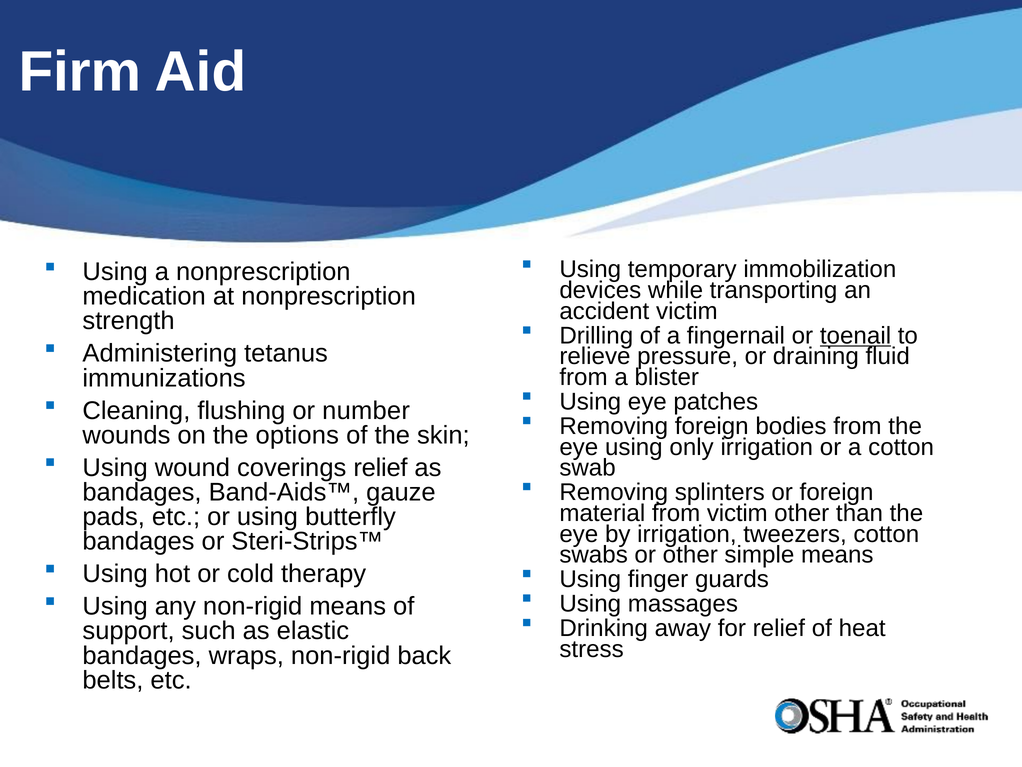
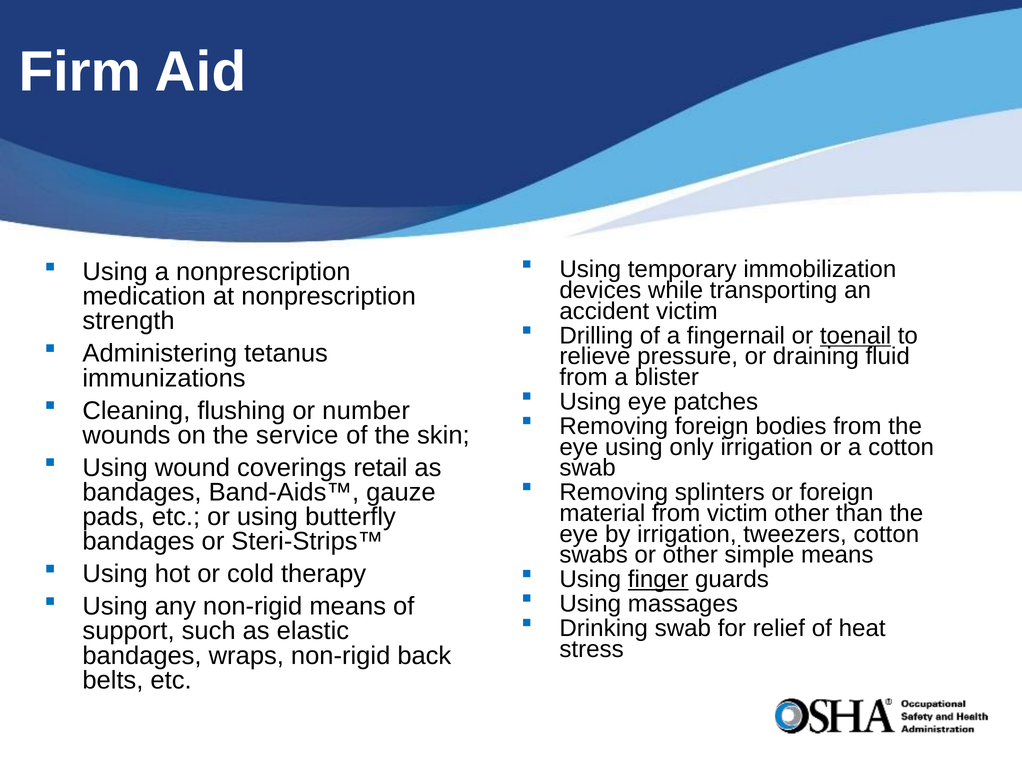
options: options -> service (297, 435)
coverings relief: relief -> retail (380, 467)
finger underline: none -> present (658, 579)
Drinking away: away -> swab (683, 628)
